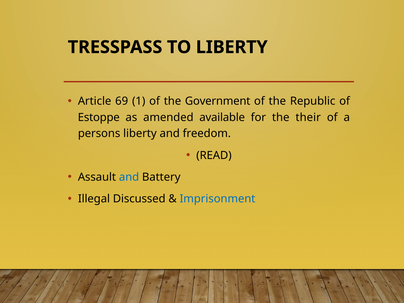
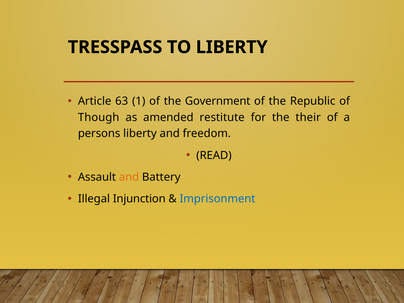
69: 69 -> 63 (122, 101)
Estoppe: Estoppe -> Though (99, 117)
available: available -> restitute (222, 117)
and colour: blue -> orange (129, 177)
Discussed: Discussed -> Injunction (139, 199)
